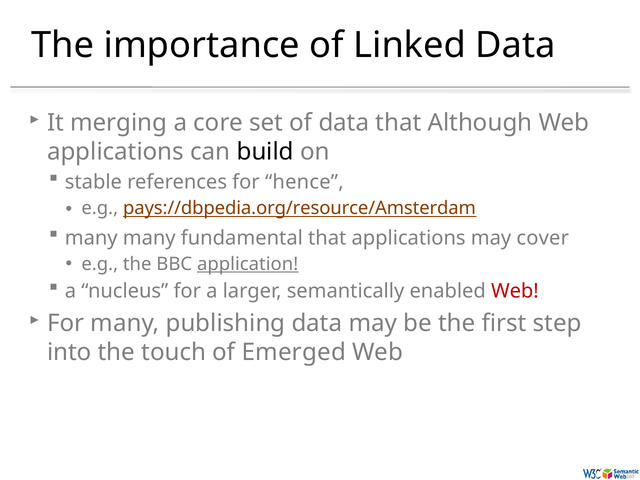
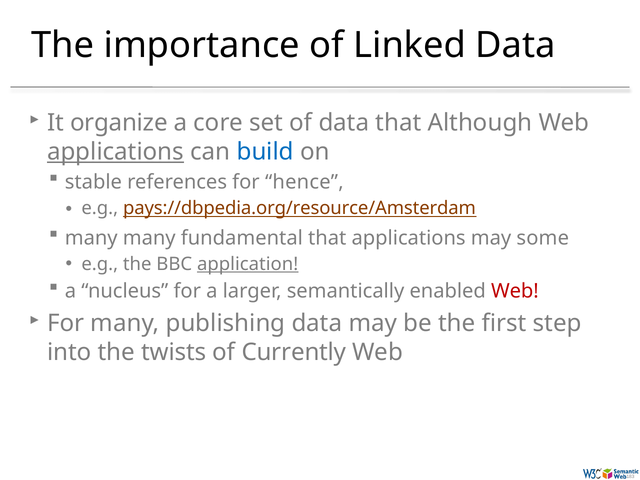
merging: merging -> organize (119, 123)
applications underline: none -> present (116, 152)
build colour: black -> blue (265, 152)
cover: cover -> some (543, 238)
touch: touch -> twists (174, 352)
Emerged: Emerged -> Currently (294, 352)
